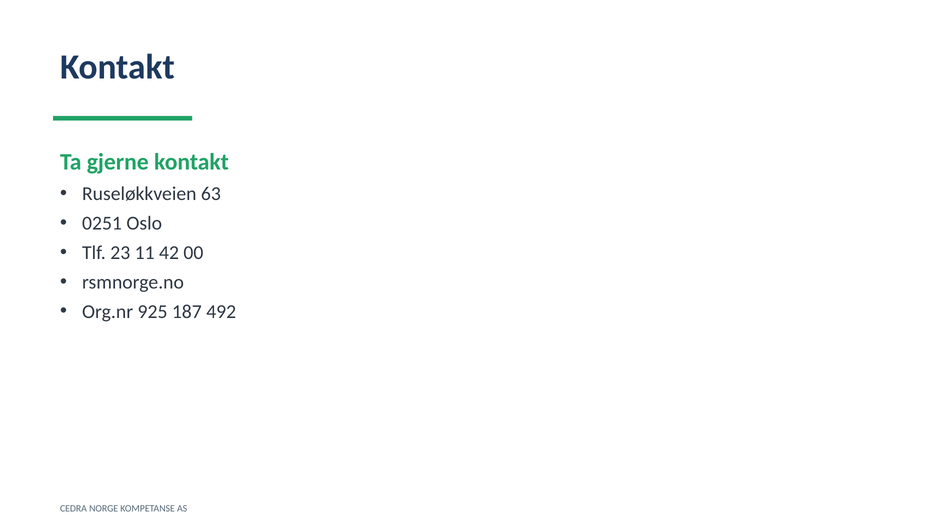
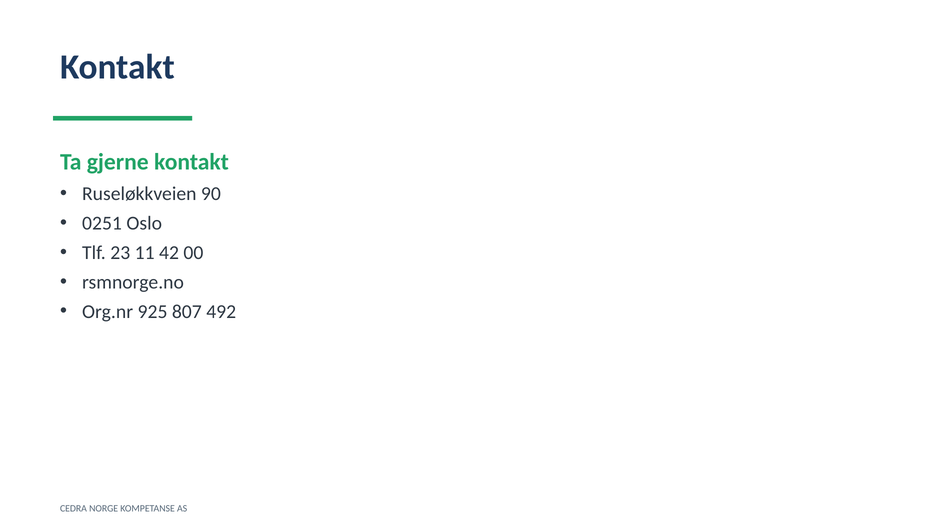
63: 63 -> 90 (211, 194)
187: 187 -> 807 (187, 312)
